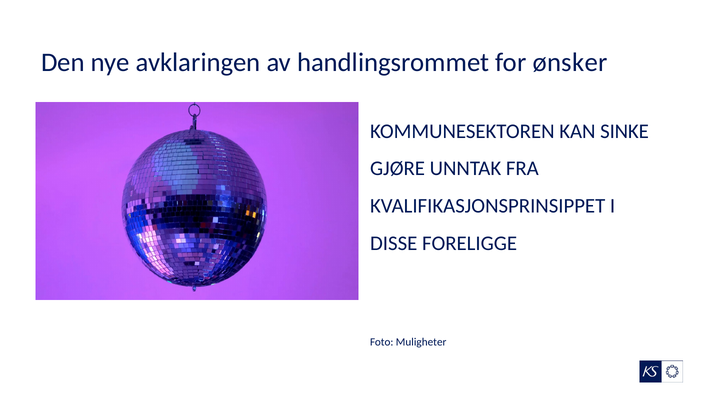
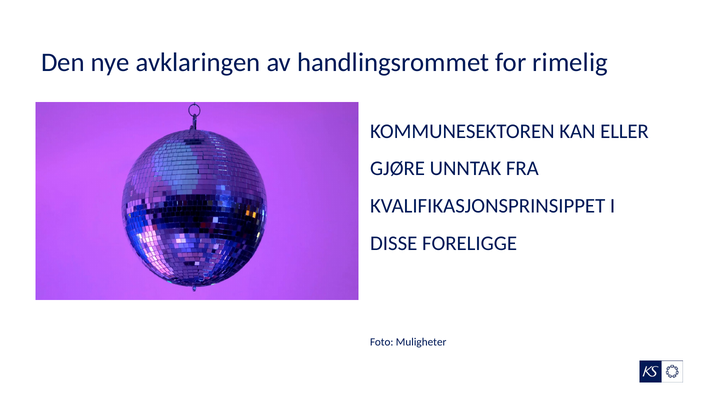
ønsker: ønsker -> rimelig (570, 62)
SINKE: SINKE -> ELLER (625, 131)
